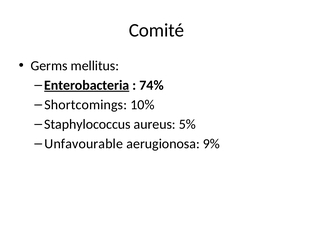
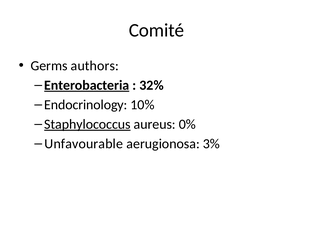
mellitus: mellitus -> authors (95, 66)
74%: 74% -> 32% (152, 85)
Shortcomings: Shortcomings -> Endocrinology (86, 105)
Staphylococcus underline: none -> present (87, 124)
5%: 5% -> 0% (187, 124)
9%: 9% -> 3% (211, 144)
